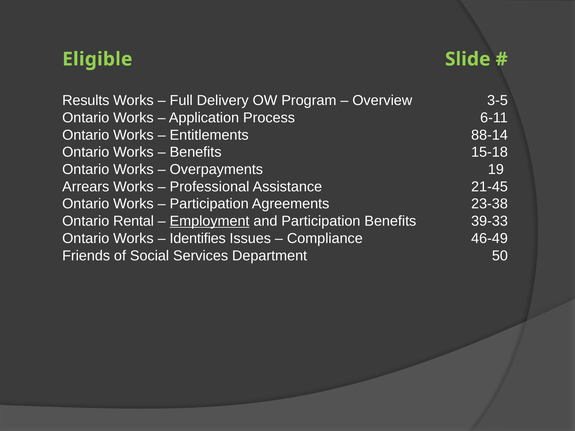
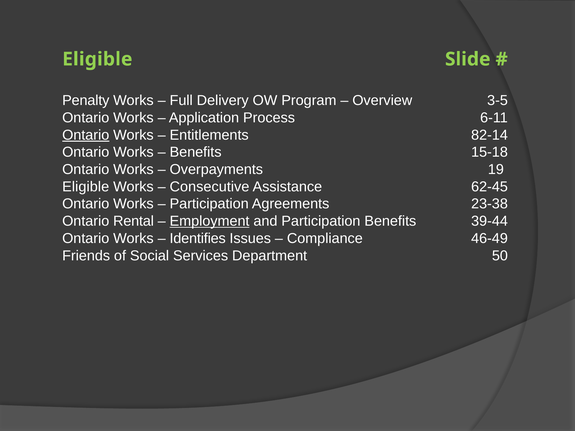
Results: Results -> Penalty (86, 101)
Ontario underline: none -> present (86, 135)
88-14: 88-14 -> 82-14 (490, 135)
Arrears: Arrears -> Eligible (86, 187)
Professional: Professional -> Consecutive (210, 187)
21-45: 21-45 -> 62-45 (490, 187)
39-33: 39-33 -> 39-44 (490, 221)
